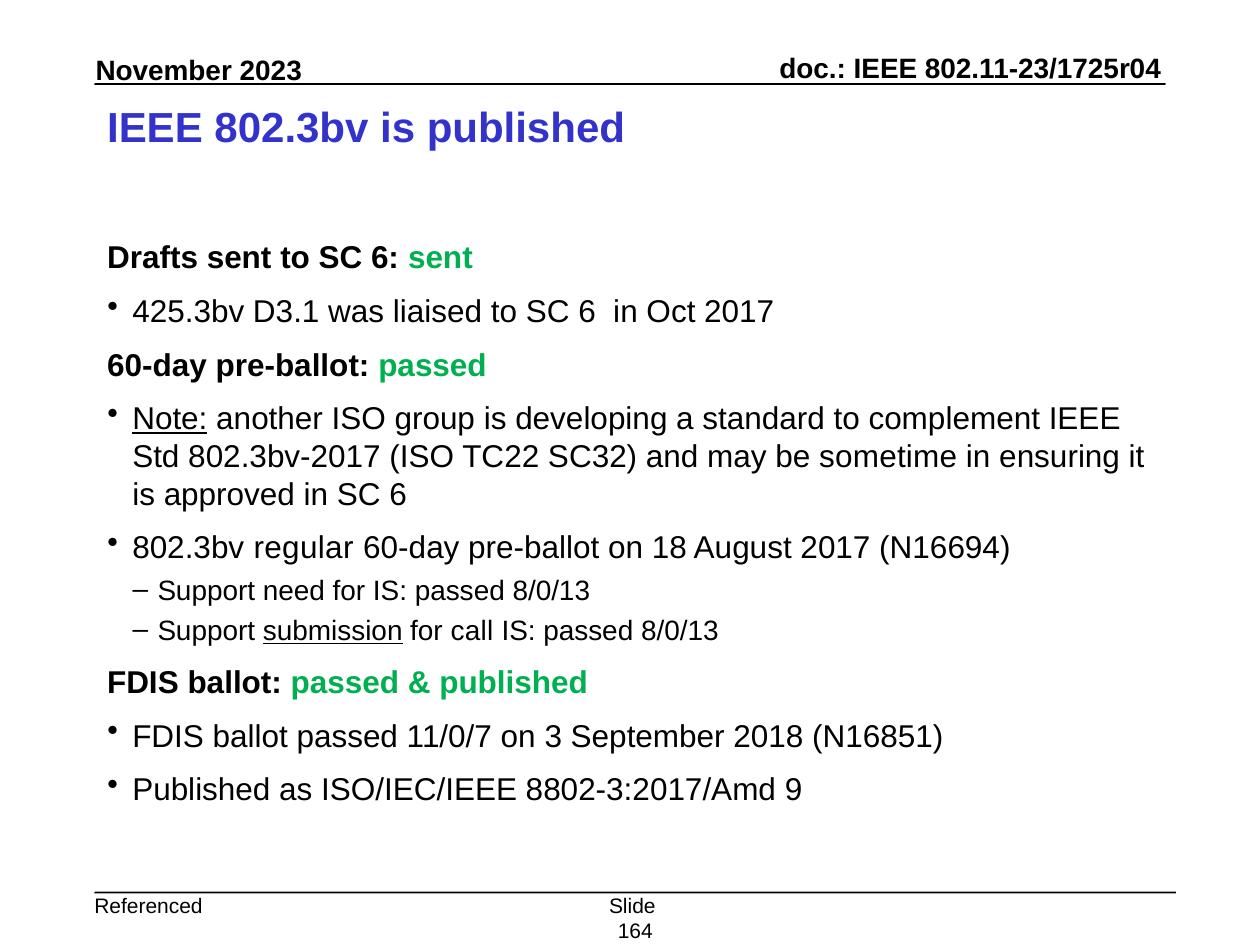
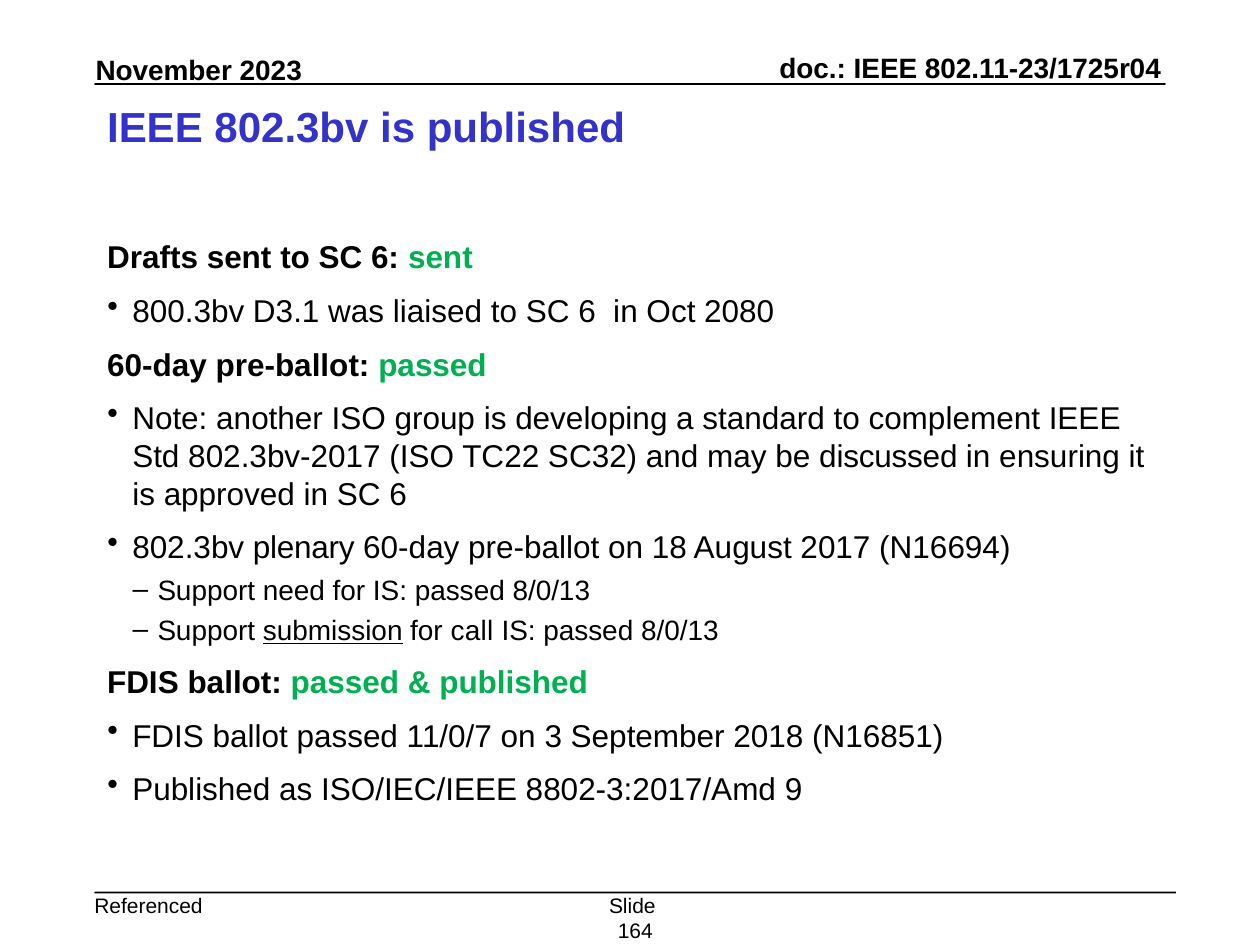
425.3bv: 425.3bv -> 800.3bv (188, 312)
Oct 2017: 2017 -> 2080 (739, 312)
Note underline: present -> none (170, 419)
sometime: sometime -> discussed (888, 457)
regular: regular -> plenary (304, 548)
